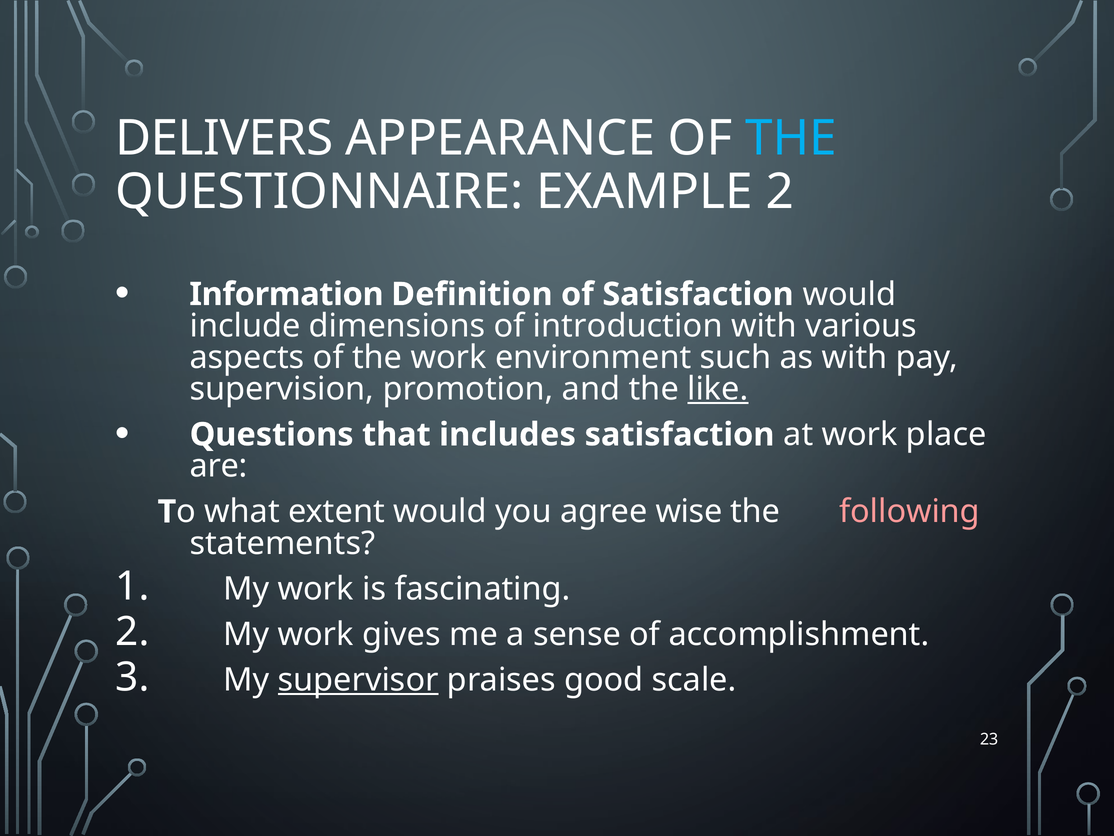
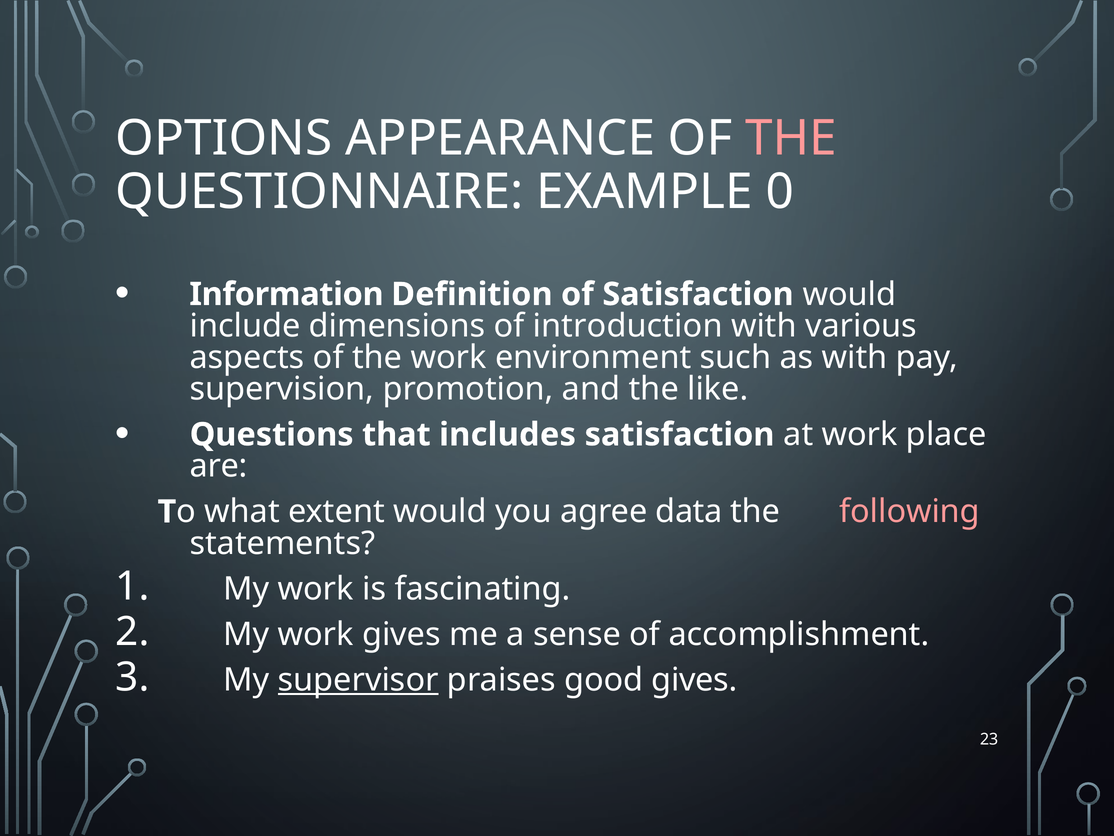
DELIVERS: DELIVERS -> OPTIONS (224, 138)
THE colour: light blue -> pink (791, 138)
EXAMPLE 2: 2 -> 0 (780, 192)
like underline: present -> none (718, 389)
wise: wise -> data (689, 511)
good scale: scale -> gives (694, 679)
